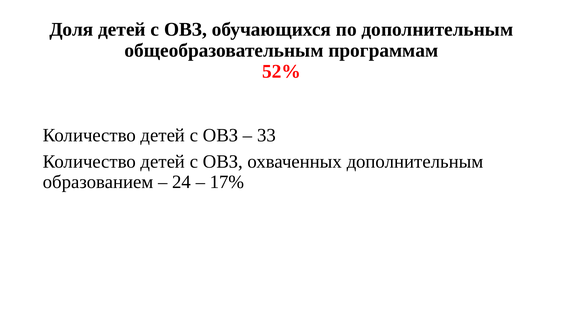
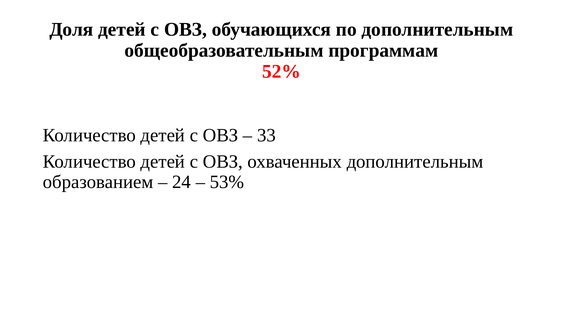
17%: 17% -> 53% (227, 182)
